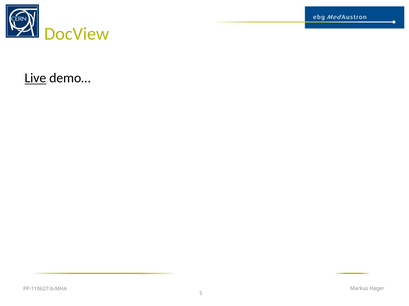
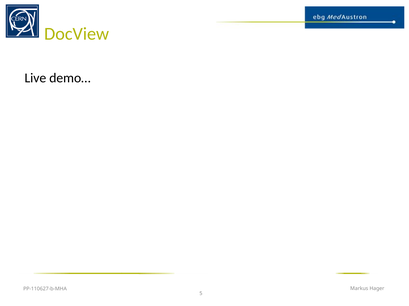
Live underline: present -> none (35, 78)
